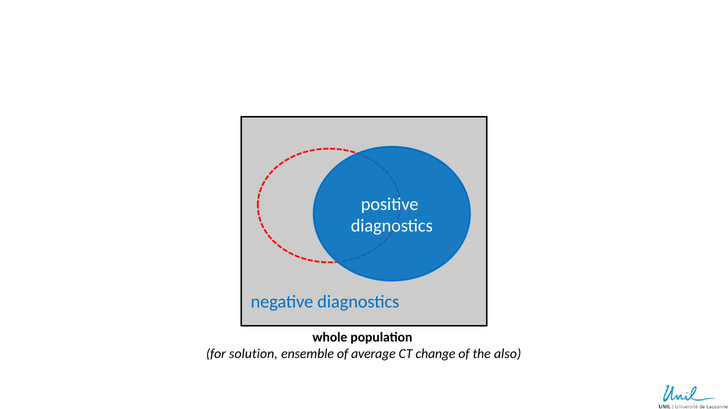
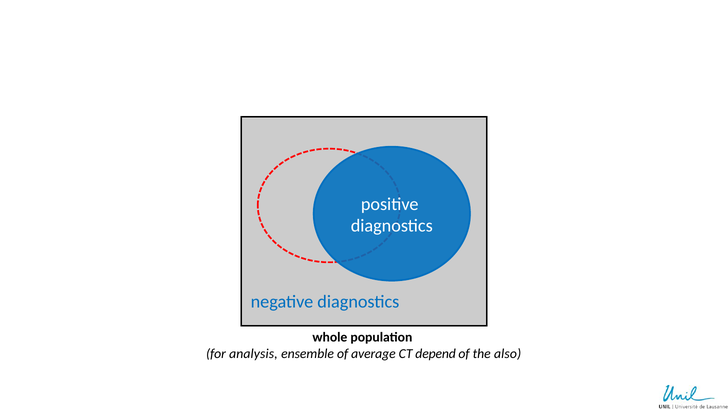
solution: solution -> analysis (253, 354)
change: change -> depend (436, 354)
